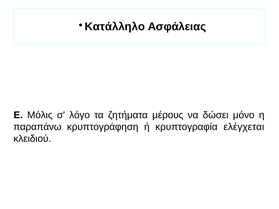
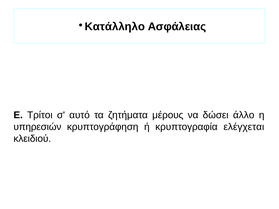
Μόλις: Μόλις -> Τρίτοι (40, 115)
λόγο: λόγο -> αυτό (80, 115)
μόνο: μόνο -> άλλο (244, 115)
παραπάνω: παραπάνω -> υπηρεσιών (37, 127)
